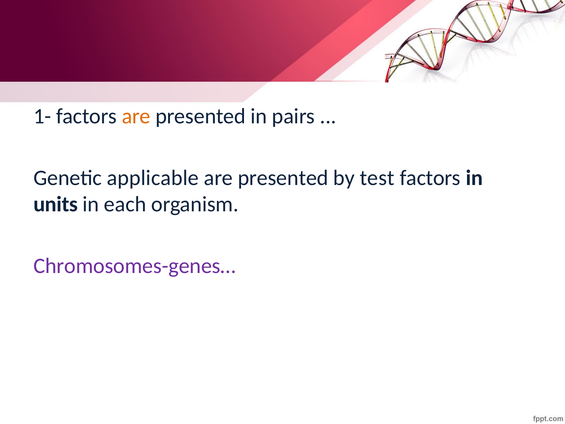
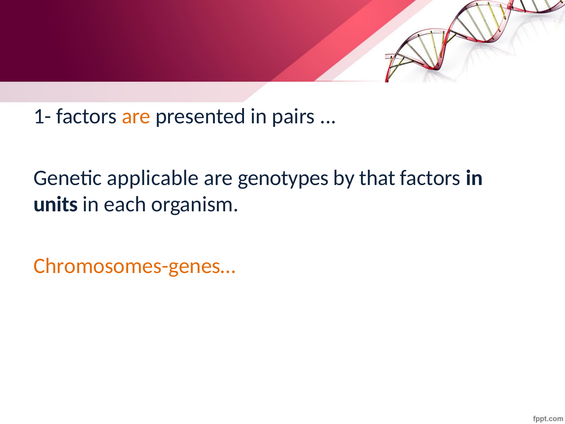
presented: presented -> genotypes (283, 178)
test: test -> that (377, 178)
Chromosomes-genes… colour: purple -> orange (135, 266)
